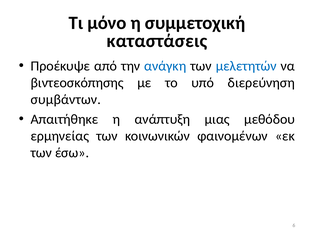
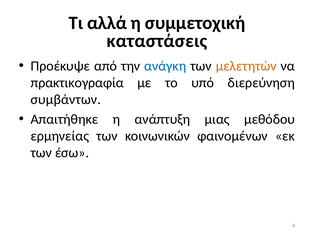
μόνο: μόνο -> αλλά (107, 23)
μελετητών colour: blue -> orange (246, 66)
βιντεοσκόπησης: βιντεοσκόπησης -> πρακτικογραφία (77, 83)
